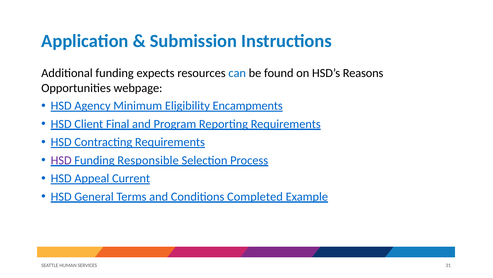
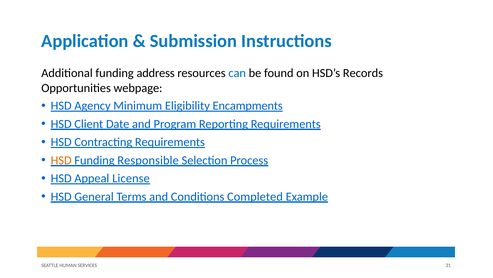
expects: expects -> address (156, 73)
Reasons: Reasons -> Records (363, 73)
Final: Final -> Date (118, 124)
HSD colour: purple -> orange (61, 160)
Current: Current -> License (131, 178)
